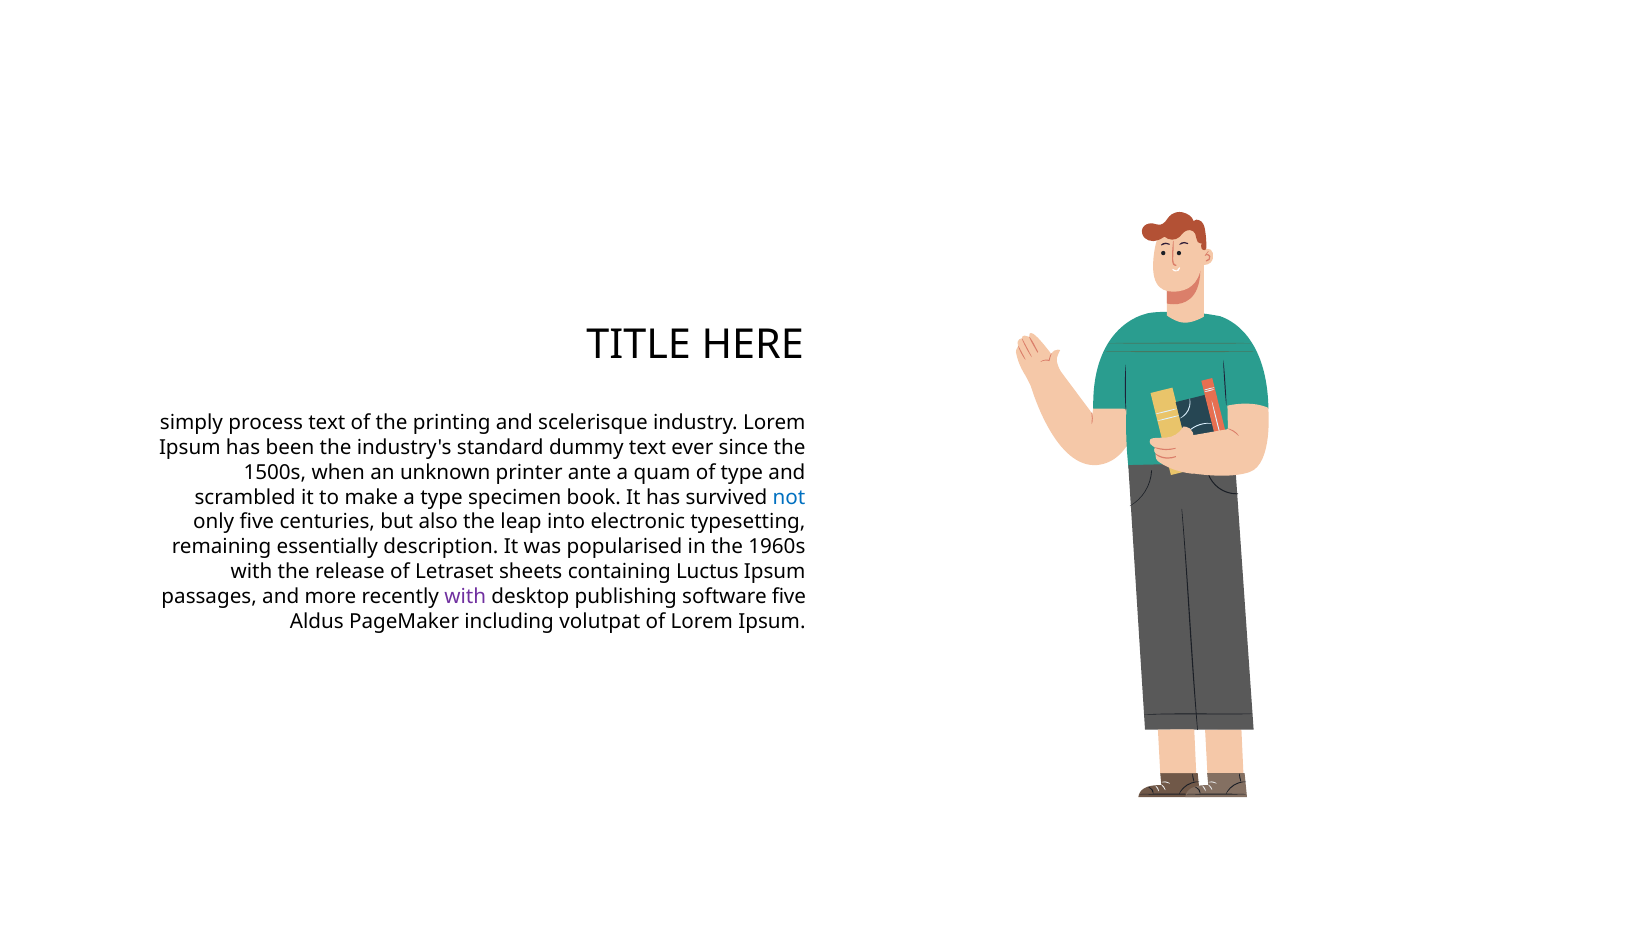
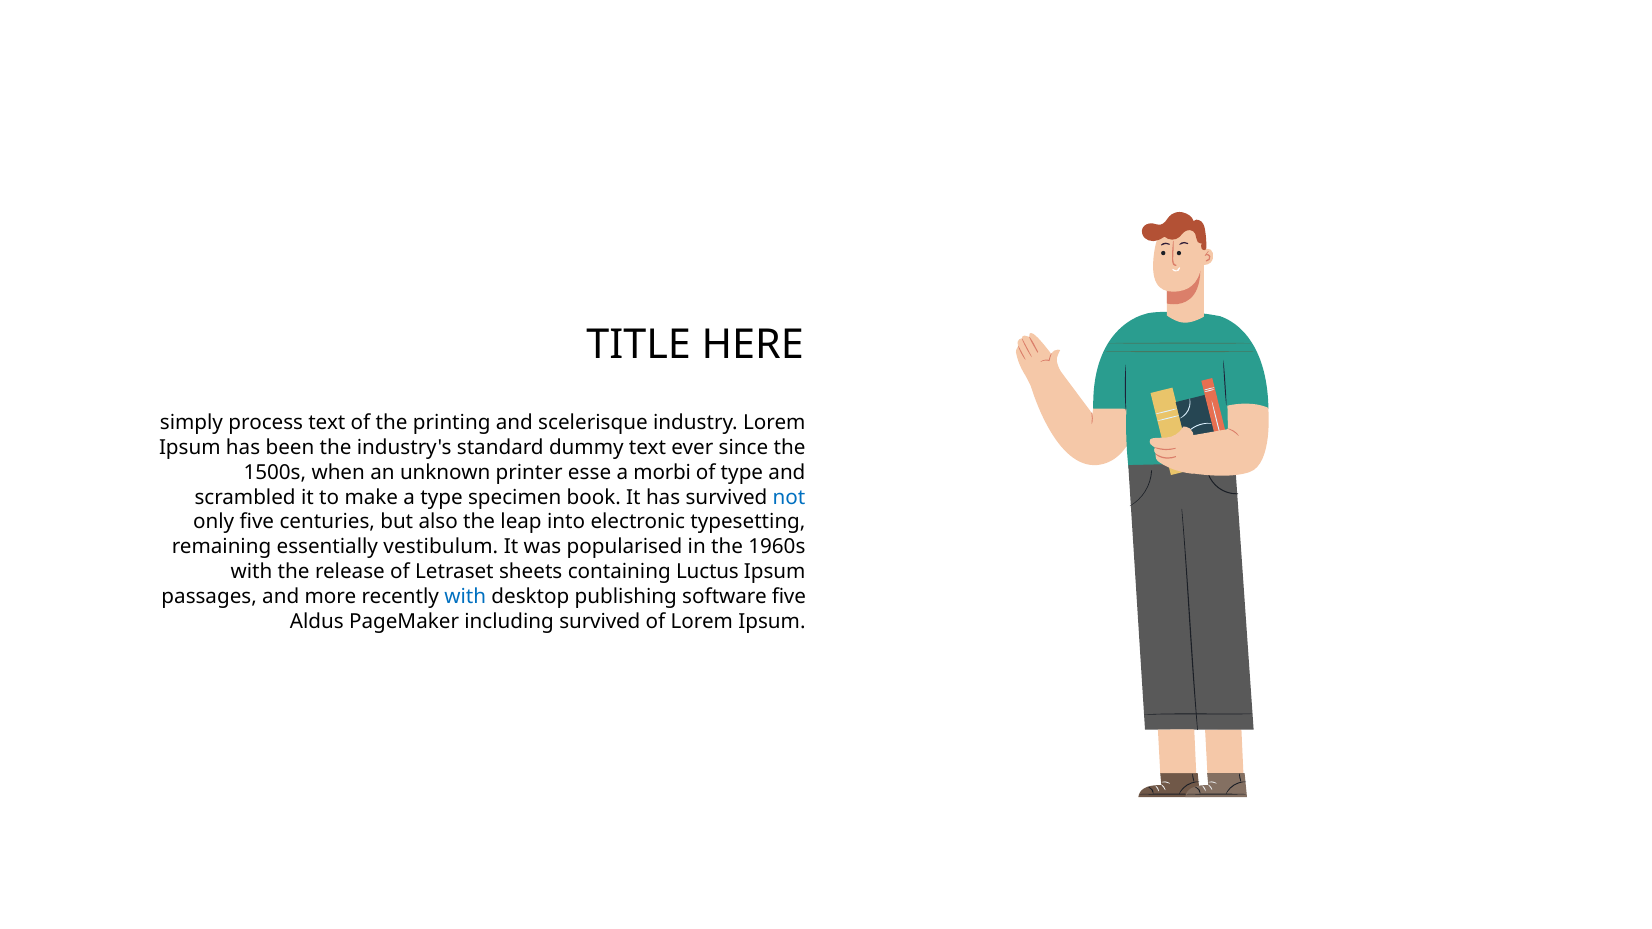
ante: ante -> esse (590, 473)
quam: quam -> morbi (662, 473)
description: description -> vestibulum (441, 547)
with colour: purple -> blue (465, 597)
including volutpat: volutpat -> survived (600, 621)
